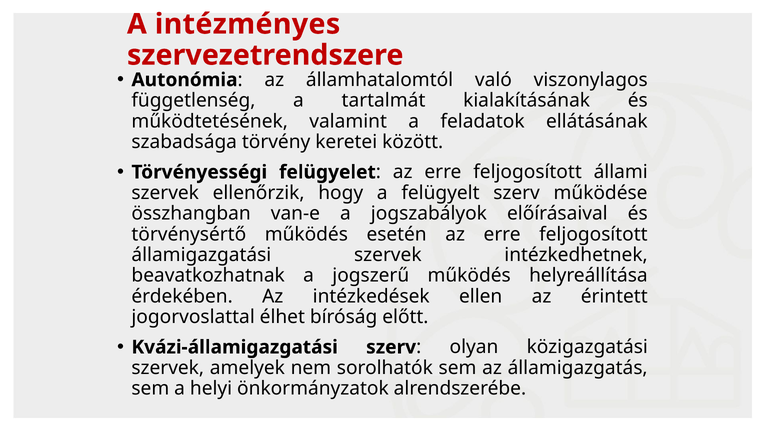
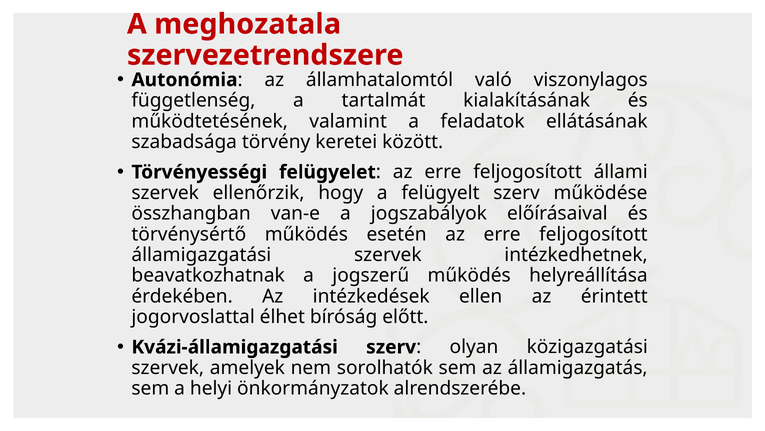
intézményes: intézményes -> meghozatala (248, 24)
